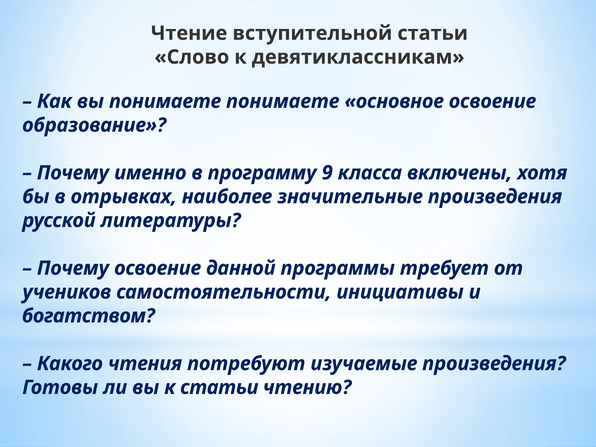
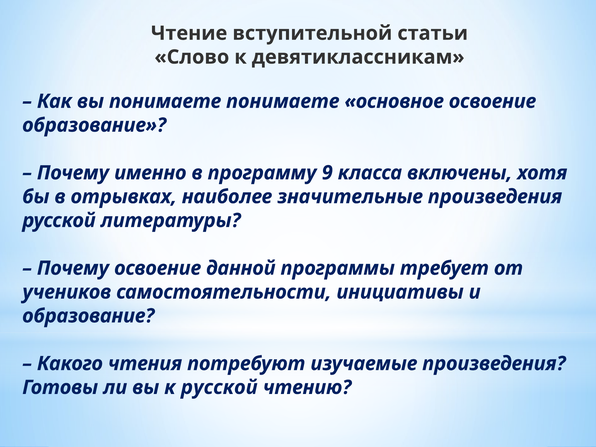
богатством: богатством -> образование (88, 316)
к статьи: статьи -> русской (219, 387)
